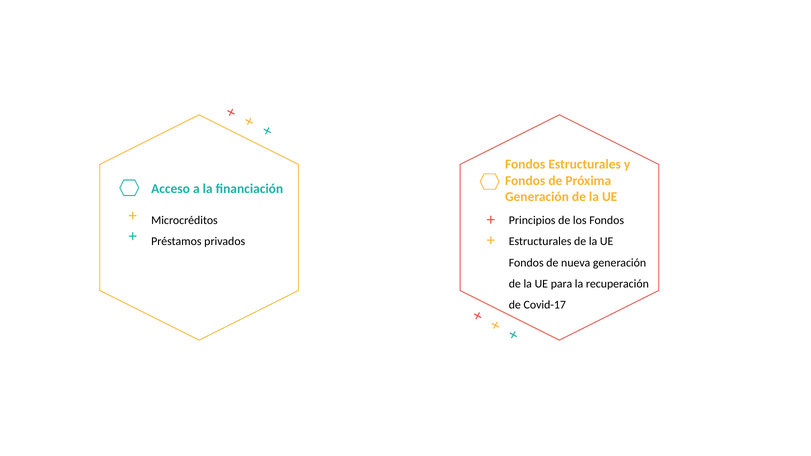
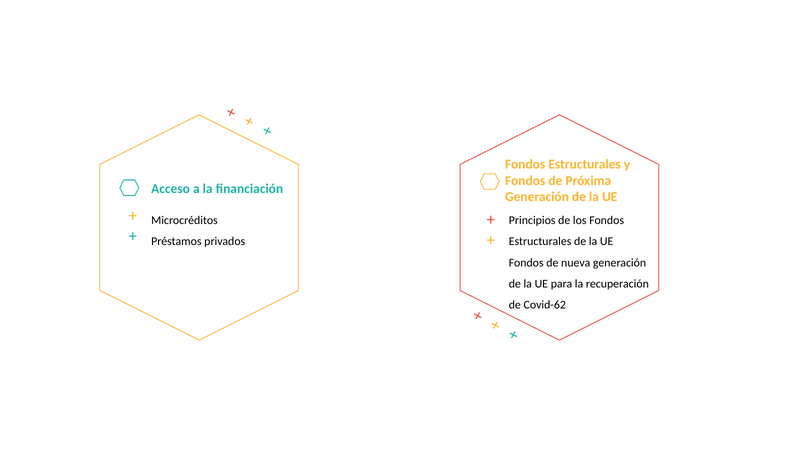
Covid-17: Covid-17 -> Covid-62 (545, 305)
